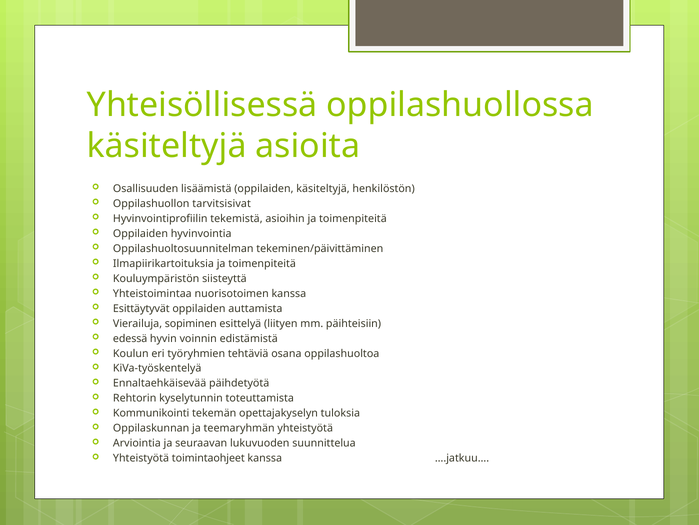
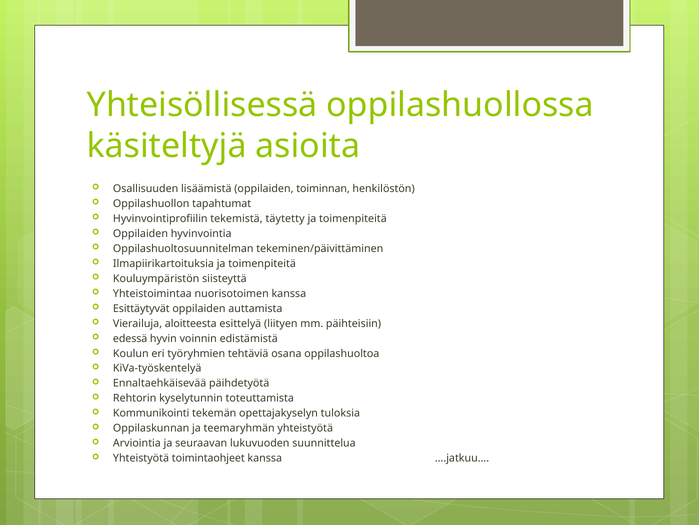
oppilaiden käsiteltyjä: käsiteltyjä -> toiminnan (323, 188)
tarvitsisivat: tarvitsisivat -> tapahtumat (222, 203)
asioihin: asioihin -> täytetty (285, 218)
sopiminen: sopiminen -> aloitteesta (191, 323)
